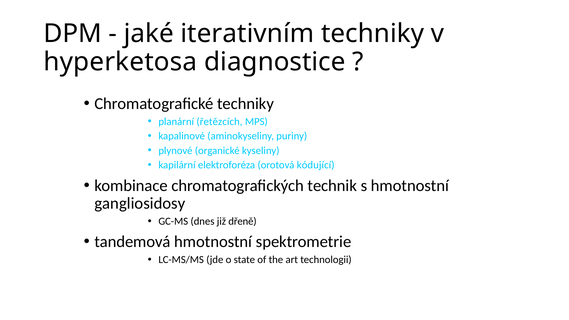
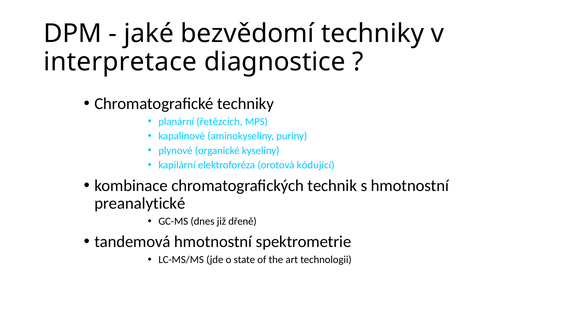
iterativním: iterativním -> bezvědomí (247, 34)
hyperketosa: hyperketosa -> interpretace (120, 62)
gangliosidosy: gangliosidosy -> preanalytické (140, 204)
